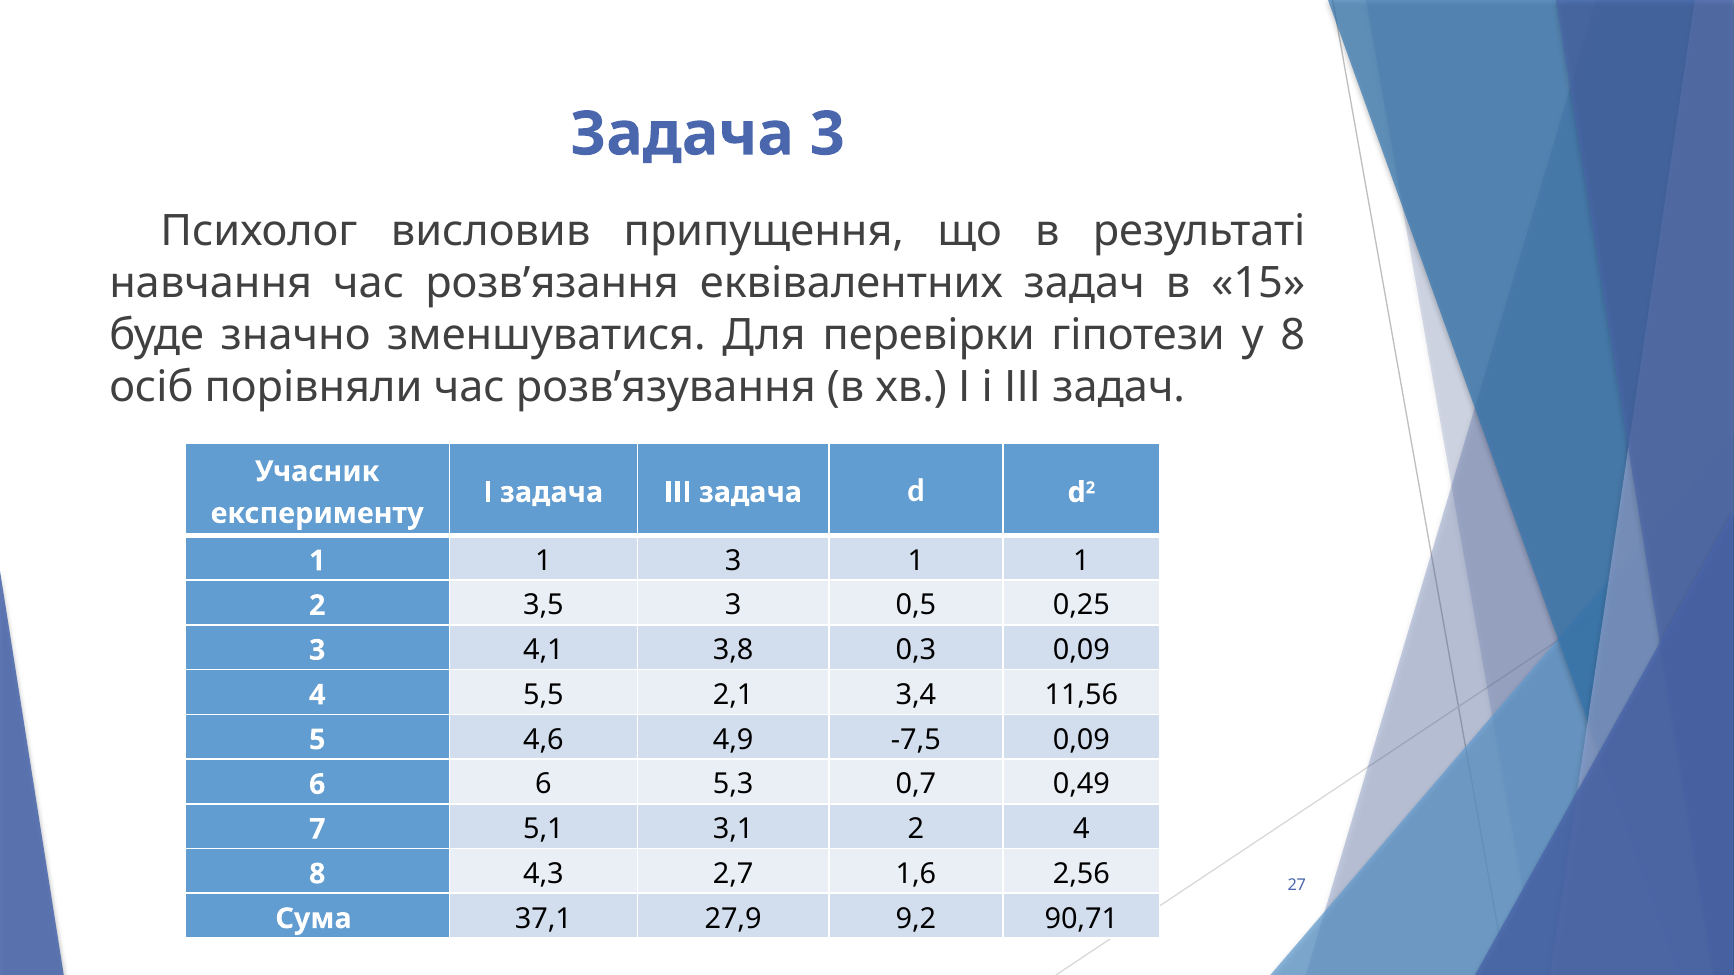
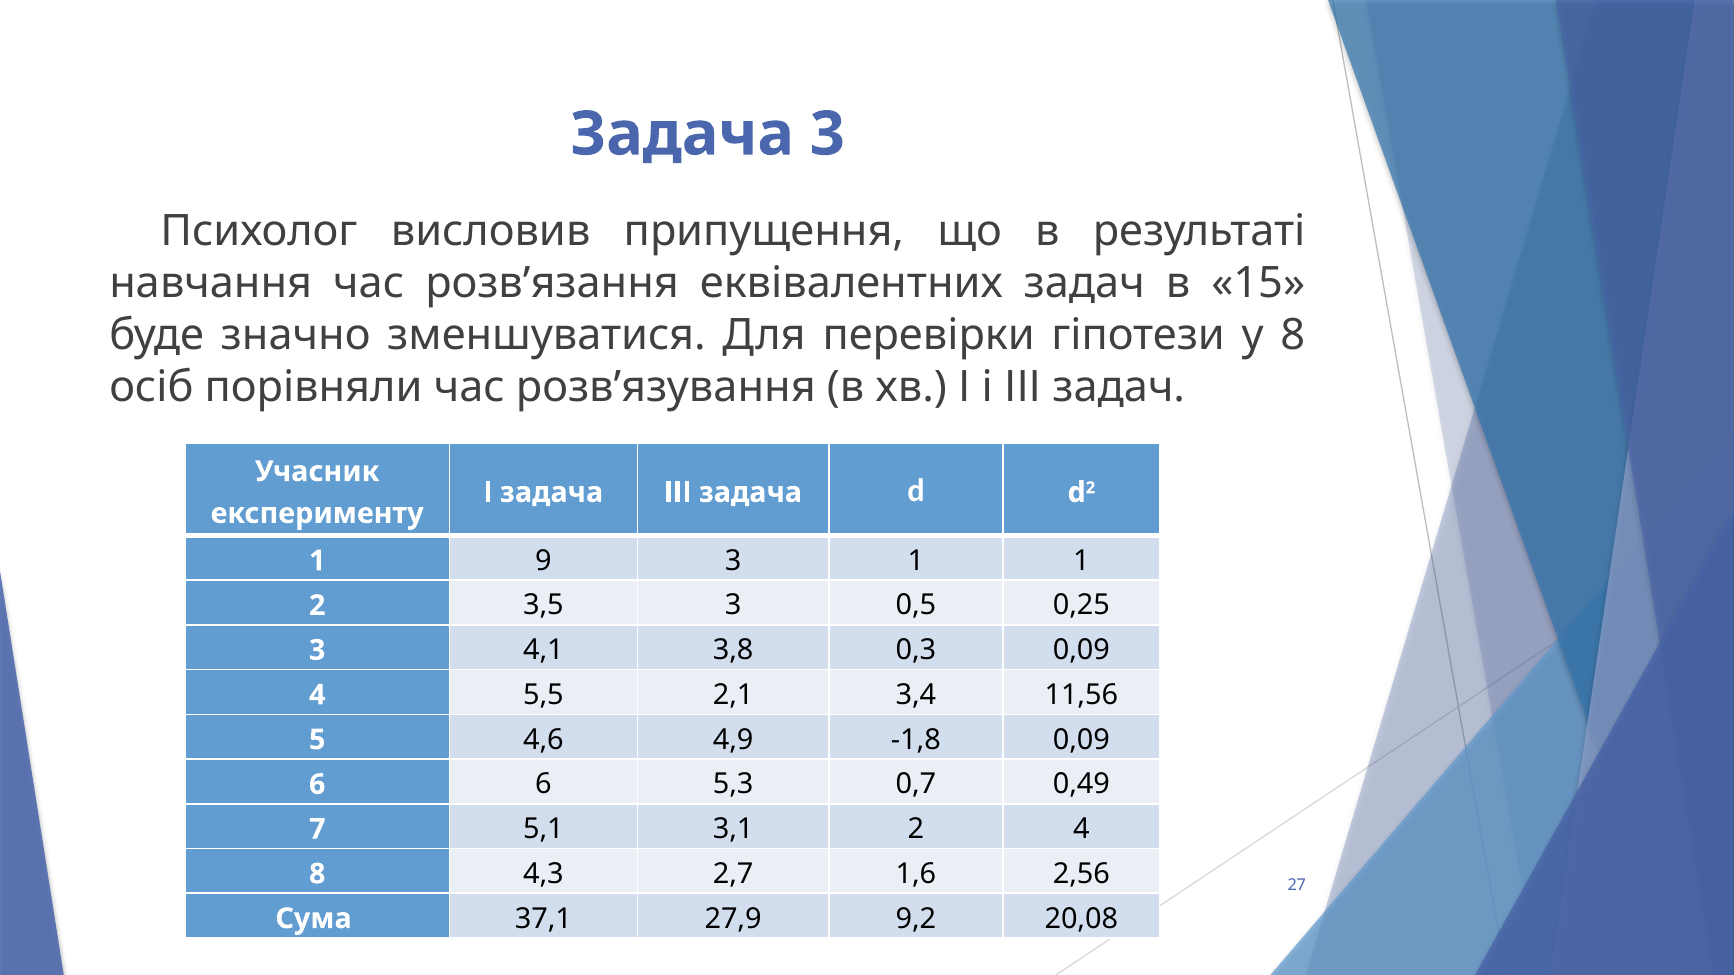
1: 1 -> 9 (543, 561)
-7,5: -7,5 -> -1,8 (916, 740)
90,71: 90,71 -> 20,08 (1081, 919)
